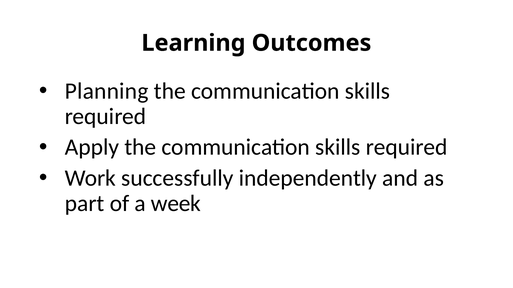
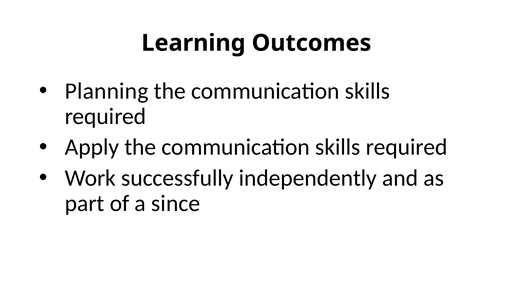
week: week -> since (176, 204)
